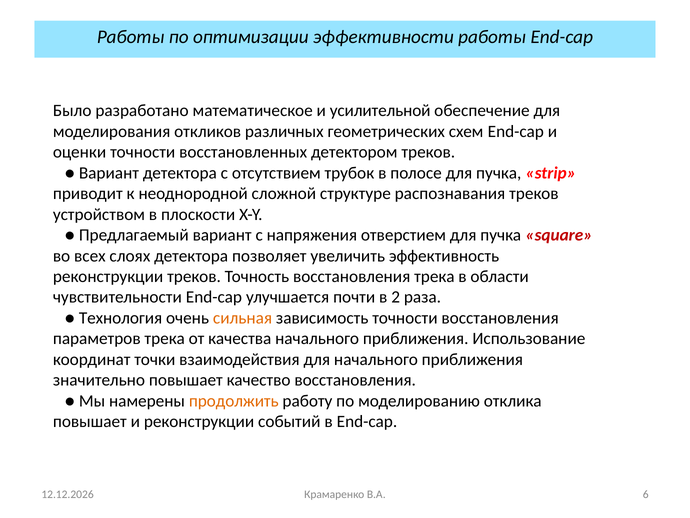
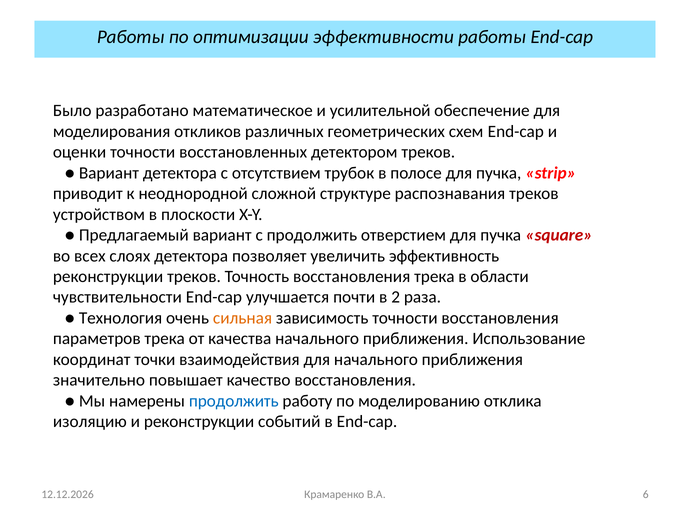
с напряжения: напряжения -> продолжить (312, 235)
продолжить colour: orange -> blue (234, 400)
повышает: повышает -> изоляцию (90, 421)
